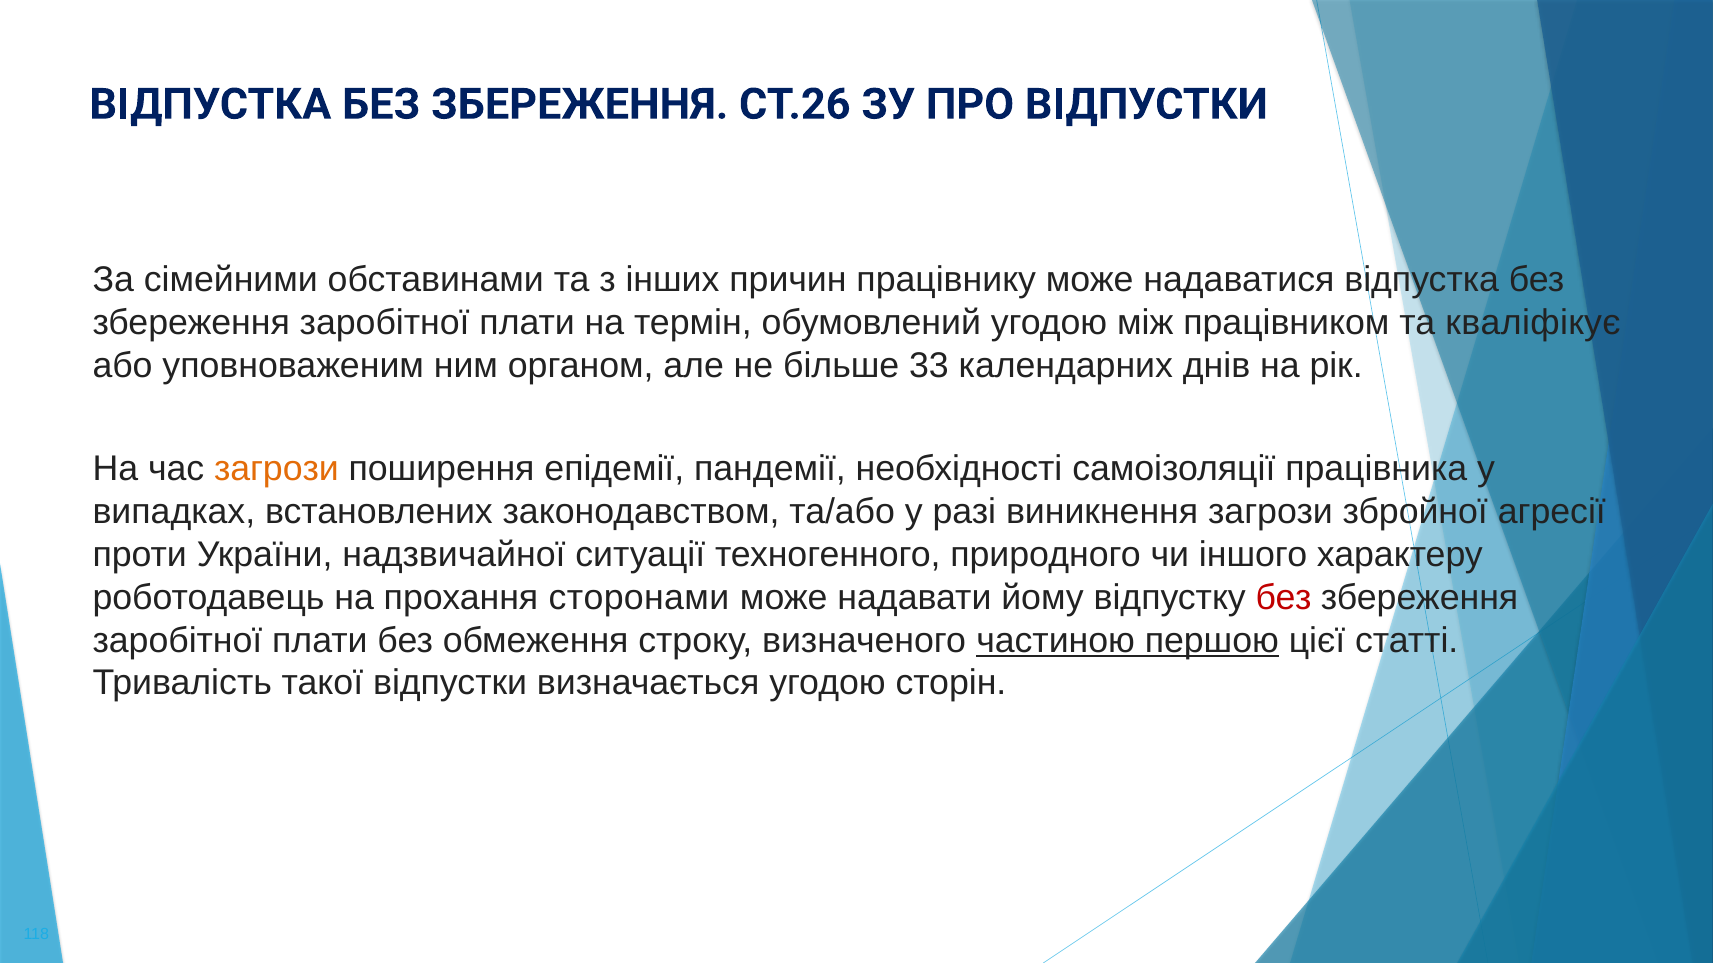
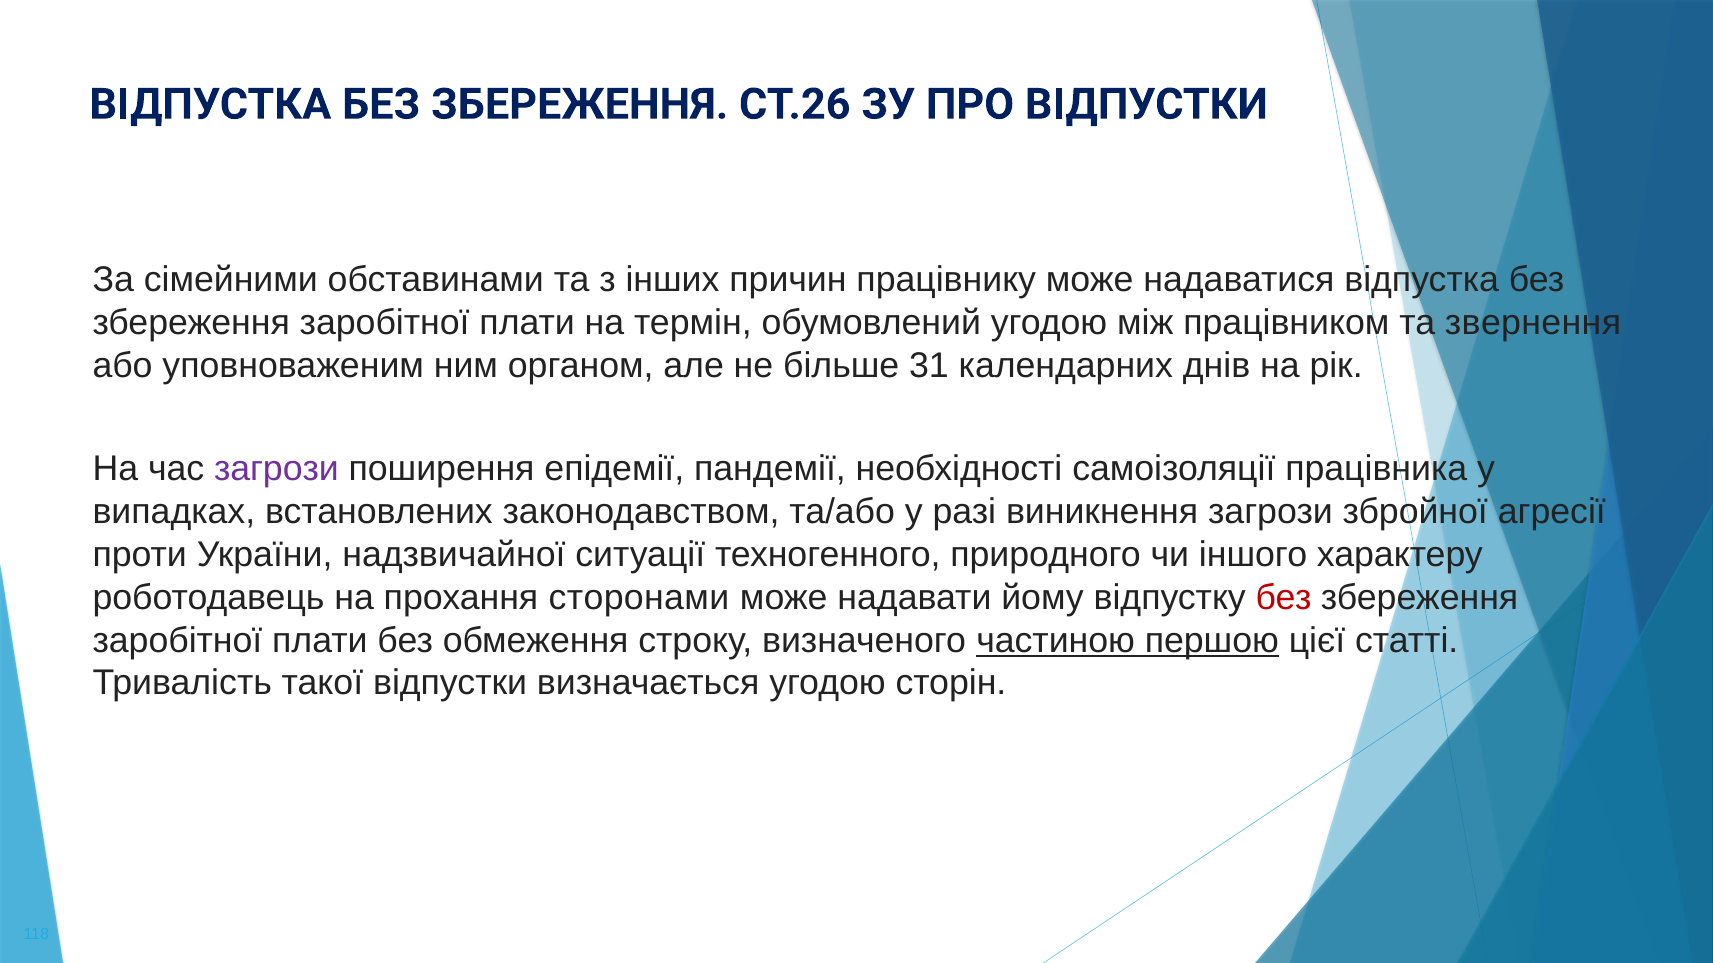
кваліфікує: кваліфікує -> звернення (1533, 323)
33: 33 -> 31 (929, 366)
загрози colour: orange -> purple (276, 470)
